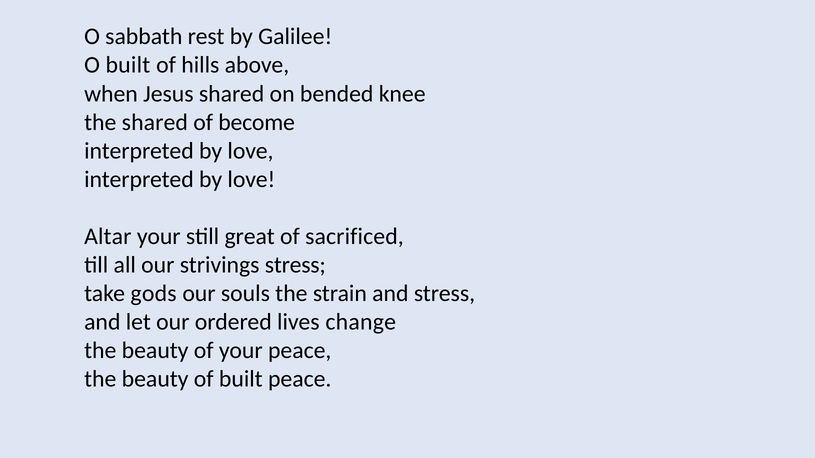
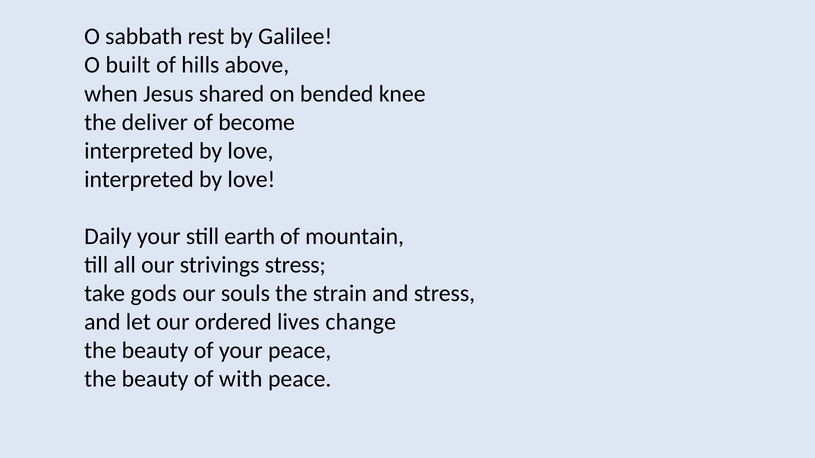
the shared: shared -> deliver (155, 122)
Altar: Altar -> Daily (108, 236)
great: great -> earth (250, 236)
sacrificed: sacrificed -> mountain (355, 236)
of built: built -> with (241, 379)
